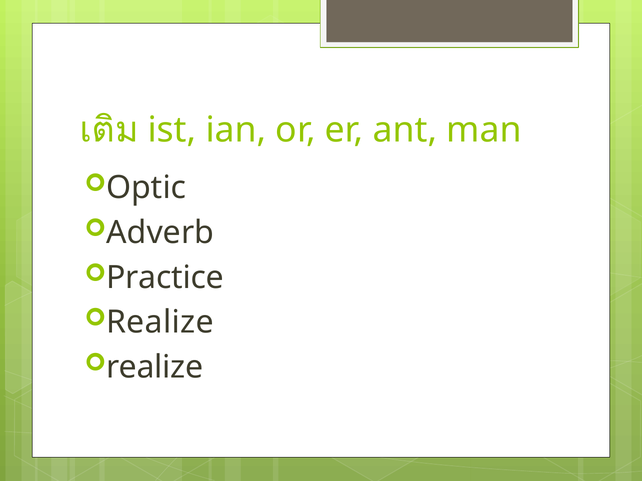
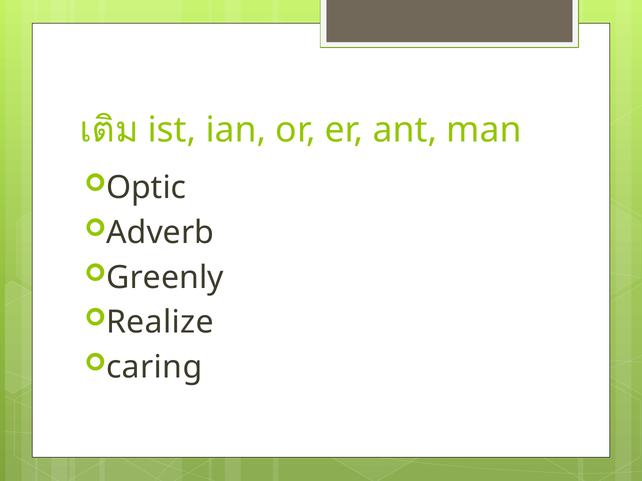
Practice: Practice -> Greenly (165, 278)
realize: realize -> caring (154, 368)
